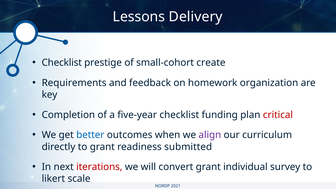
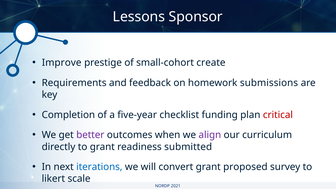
Delivery: Delivery -> Sponsor (196, 17)
Checklist: Checklist -> Improve (62, 63)
organization: organization -> submissions (269, 83)
better colour: blue -> purple (90, 135)
iterations colour: red -> blue (99, 167)
individual: individual -> proposed (245, 167)
